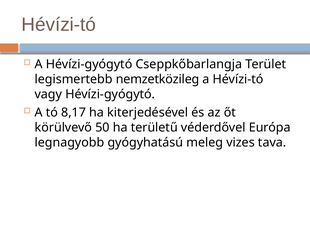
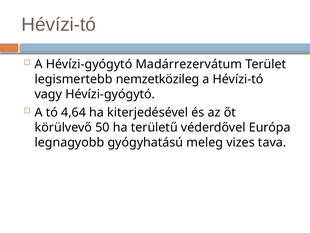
Cseppkőbarlangja: Cseppkőbarlangja -> Madárrezervátum (189, 64)
8,17: 8,17 -> 4,64 (74, 112)
